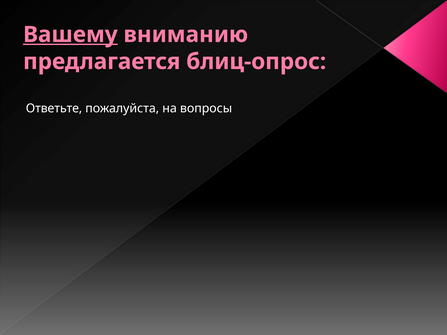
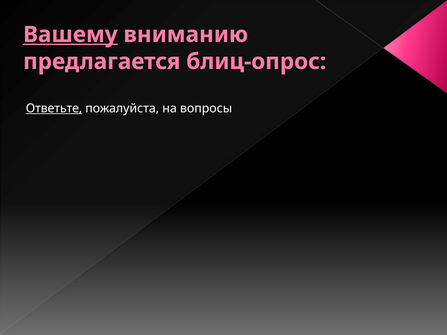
Ответьте underline: none -> present (54, 108)
